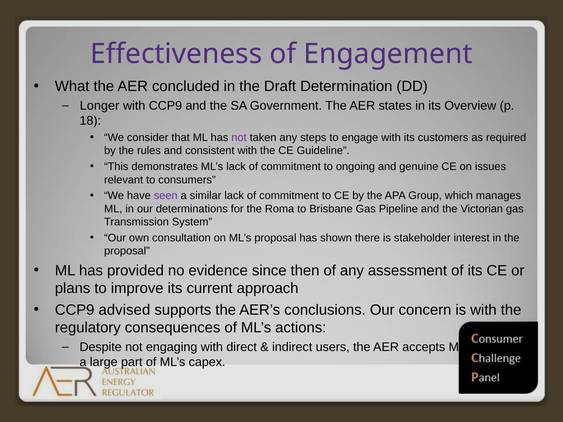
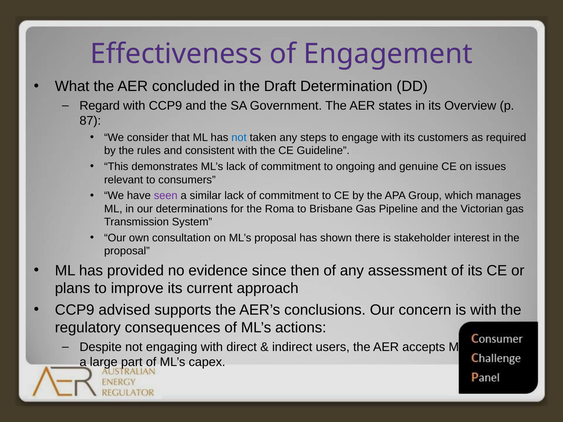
Longer: Longer -> Regard (100, 106)
18: 18 -> 87 (90, 121)
not colour: purple -> blue (239, 138)
